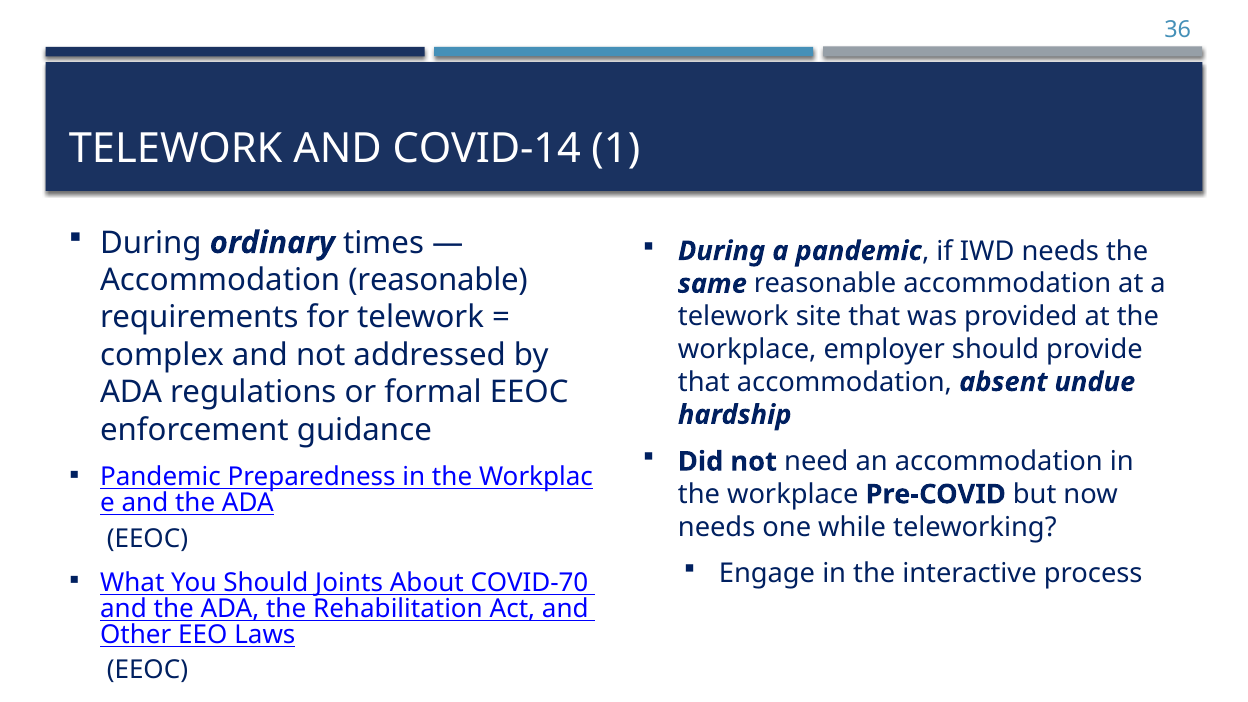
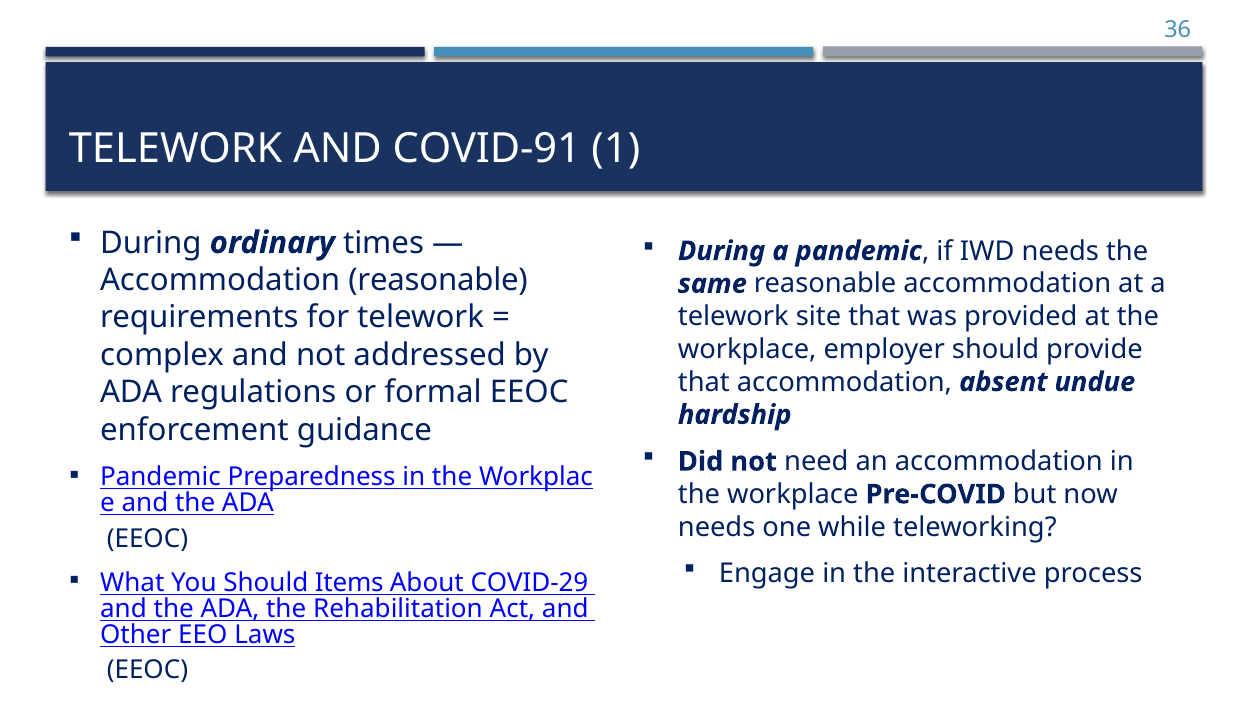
COVID-14: COVID-14 -> COVID-91 (487, 149)
Joints: Joints -> Items (349, 583)
COVID-70: COVID-70 -> COVID-29 (529, 583)
